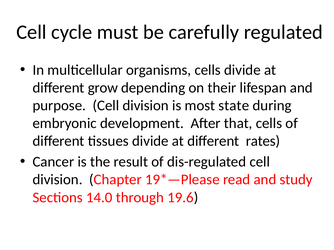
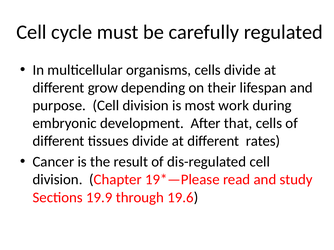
state: state -> work (234, 106)
14.0: 14.0 -> 19.9 (99, 198)
